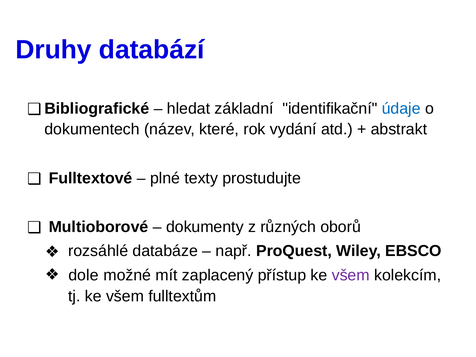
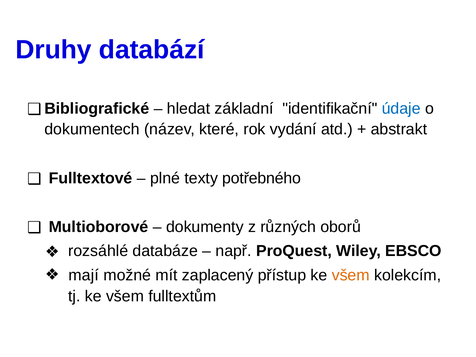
prostudujte: prostudujte -> potřebného (262, 178)
dole: dole -> mají (84, 275)
všem colour: purple -> orange (351, 275)
